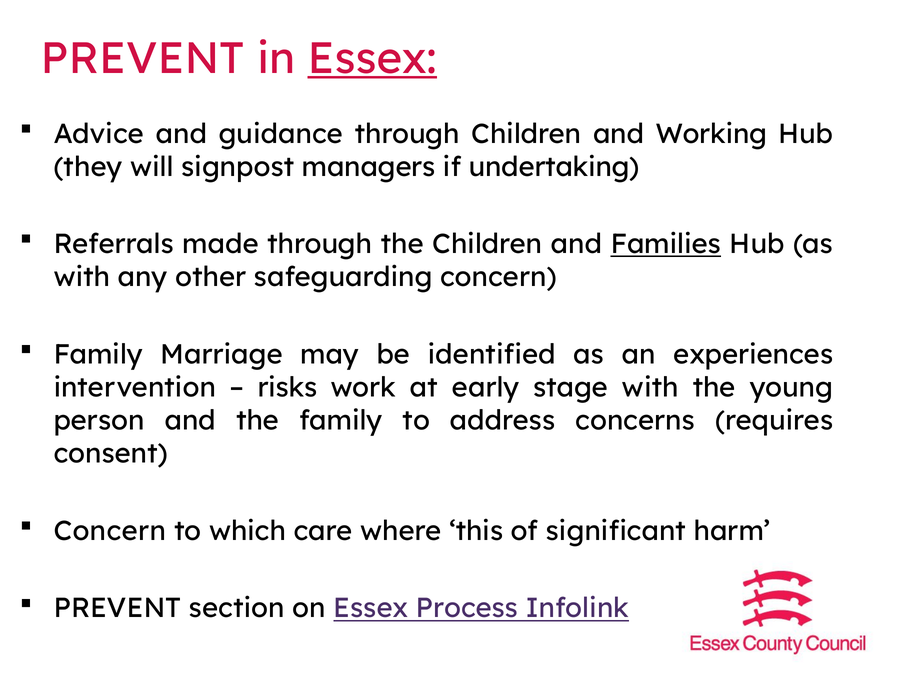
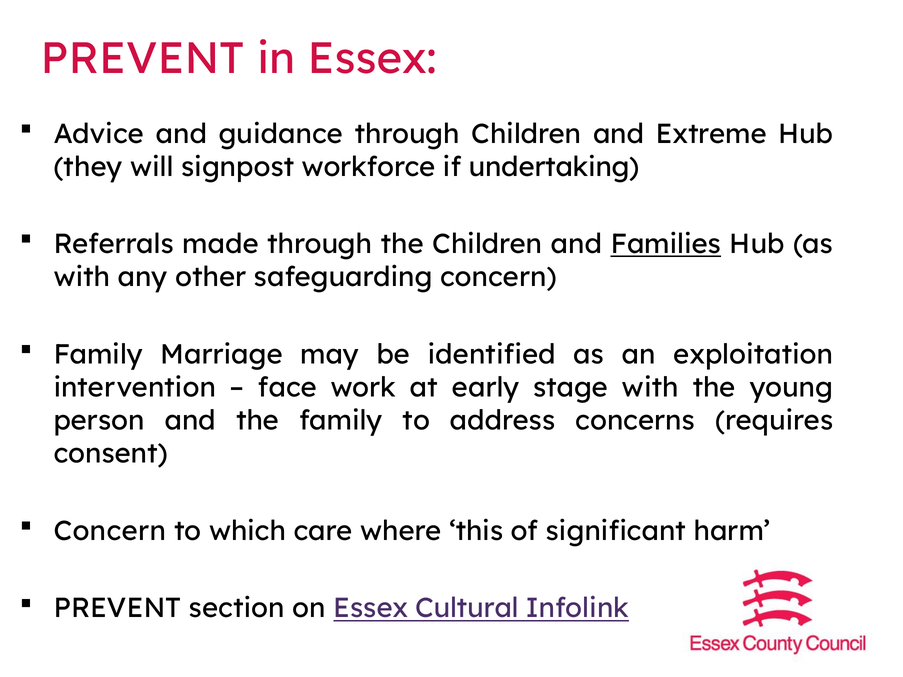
Essex underline: present -> none (372, 59)
Working: Working -> Extreme (711, 134)
managers: managers -> workforce (369, 167)
experiences: experiences -> exploitation (753, 355)
risks: risks -> face (287, 388)
Process: Process -> Cultural (467, 608)
